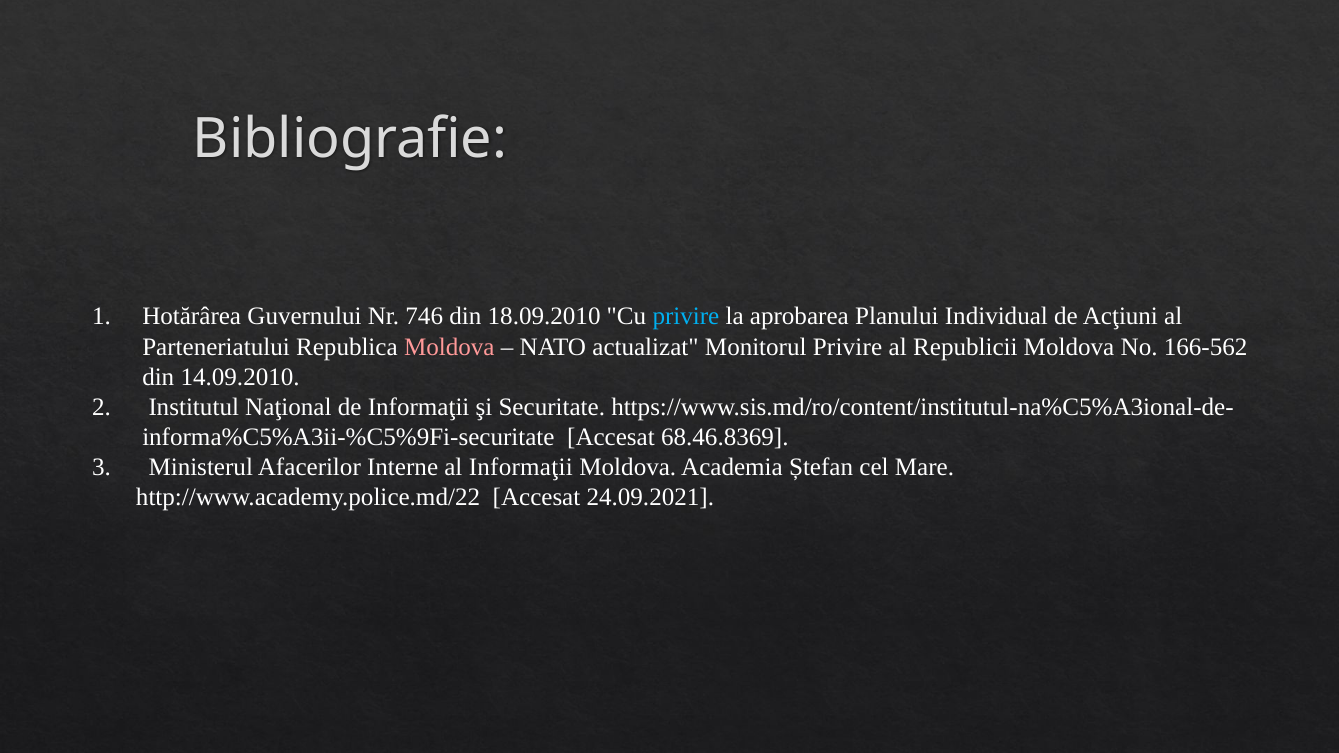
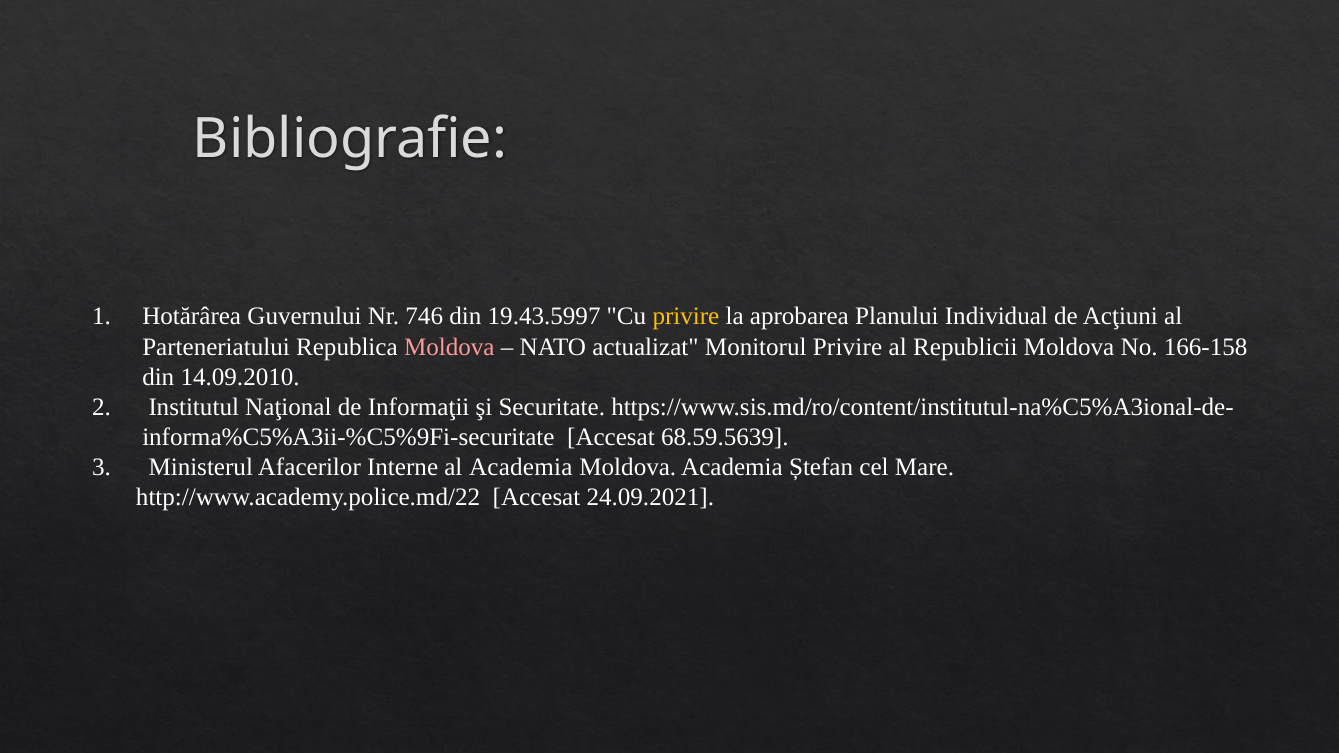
18.09.2010: 18.09.2010 -> 19.43.5997 (544, 317)
privire colour: light blue -> yellow (686, 317)
166-562: 166-562 -> 166-158 (1206, 347)
68.46.8369: 68.46.8369 -> 68.59.5639 (725, 437)
al Informaţii: Informaţii -> Academia (521, 467)
